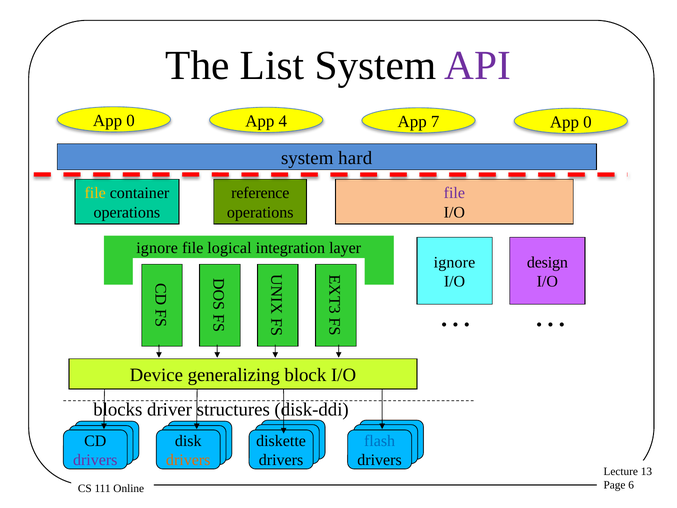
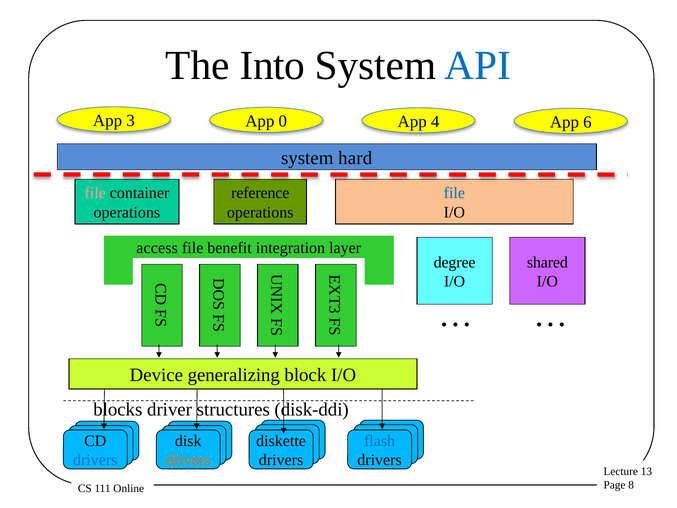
List: List -> Into (272, 66)
API colour: purple -> blue (478, 66)
0: 0 -> 3 (131, 120)
4: 4 -> 0 (283, 121)
7: 7 -> 4 (435, 121)
0: 0 -> 6 (587, 122)
file colour: yellow -> pink (95, 193)
file colour: purple -> blue (454, 193)
ignore: ignore -> access (157, 248)
logical: logical -> benefit (230, 248)
ignore: ignore -> degree (455, 262)
design: design -> shared (547, 262)
drivers colour: purple -> blue (95, 460)
6: 6 -> 8 (631, 485)
